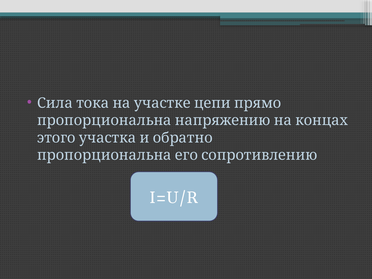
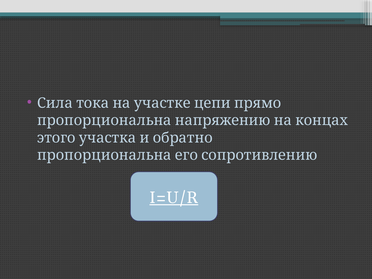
I=U/R underline: none -> present (174, 198)
